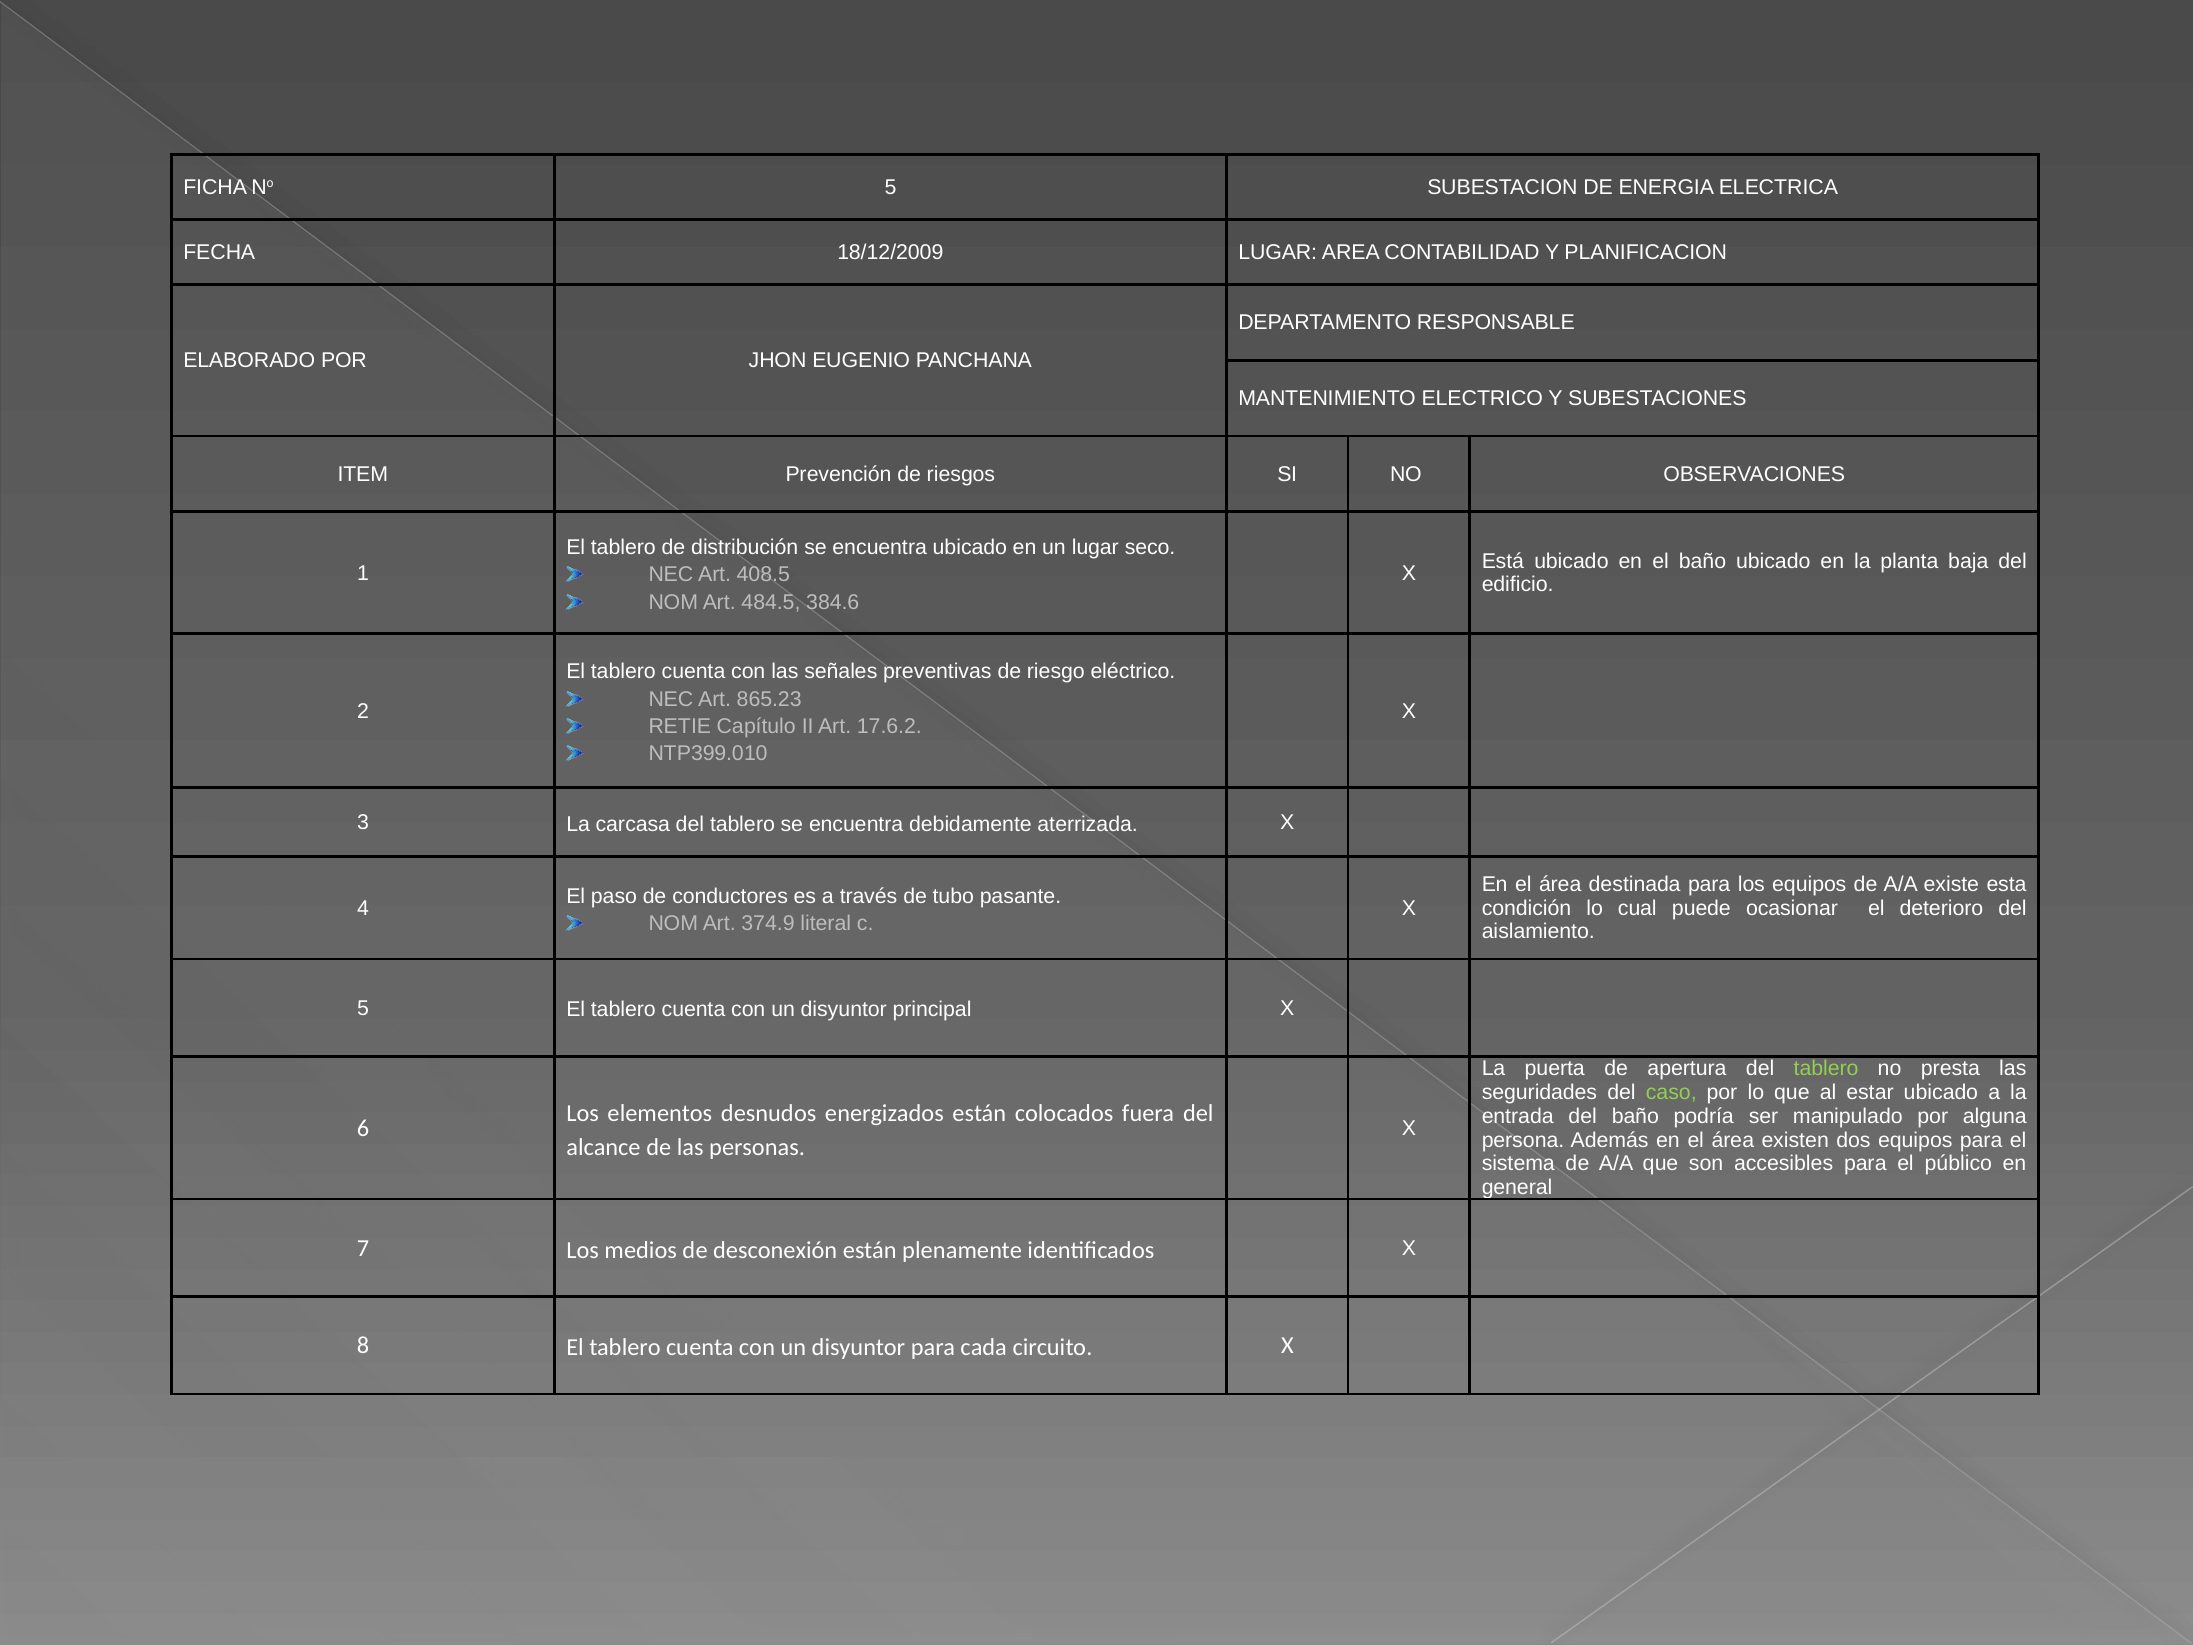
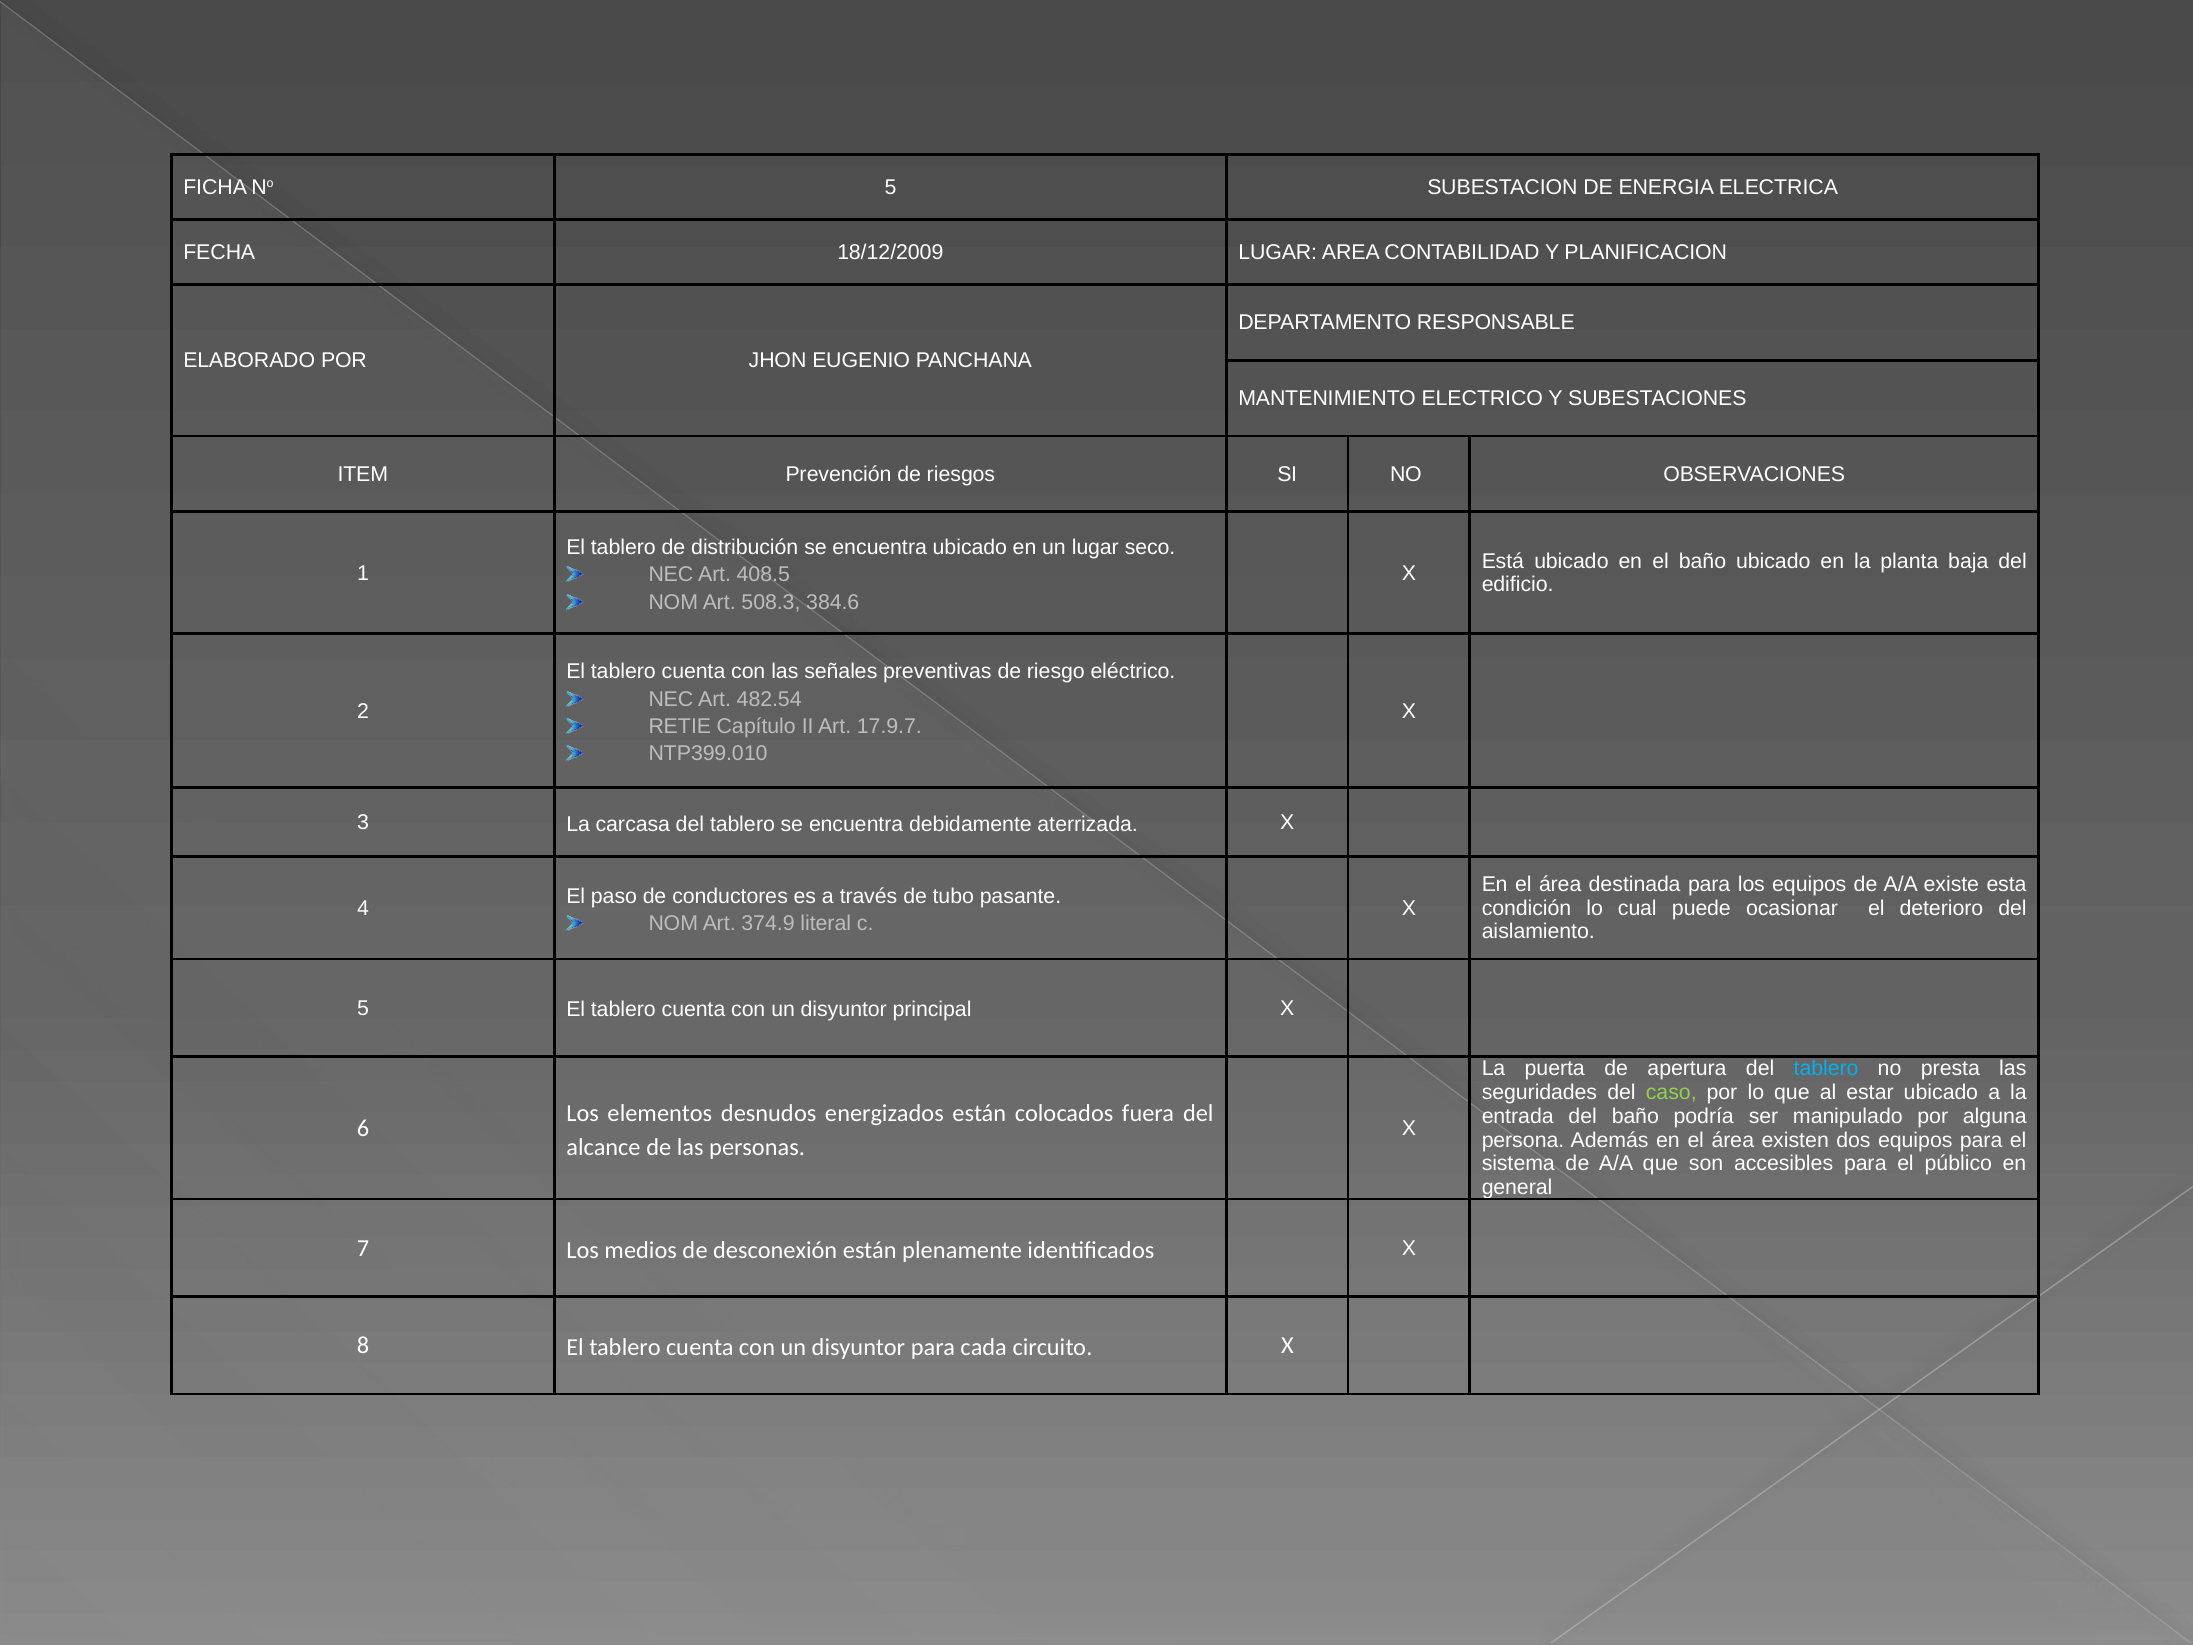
484.5: 484.5 -> 508.3 (771, 602)
865.23: 865.23 -> 482.54 (769, 699)
17.6.2: 17.6.2 -> 17.9.7 (889, 726)
tablero colour: light green -> light blue (1826, 1069)
